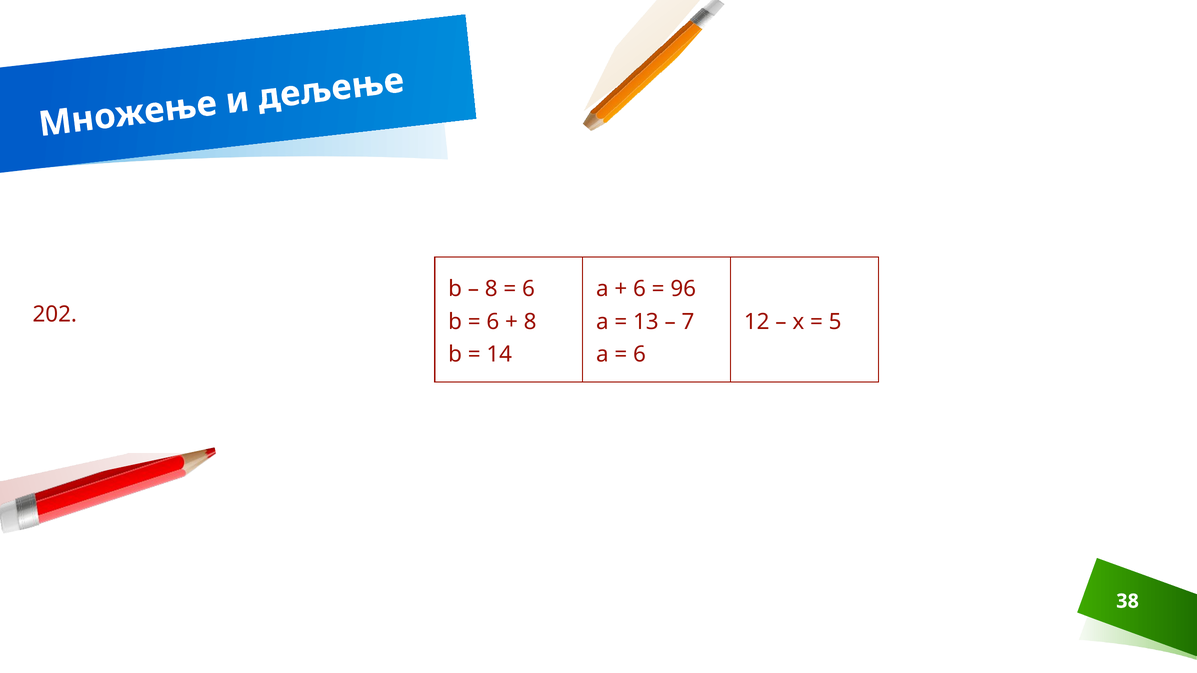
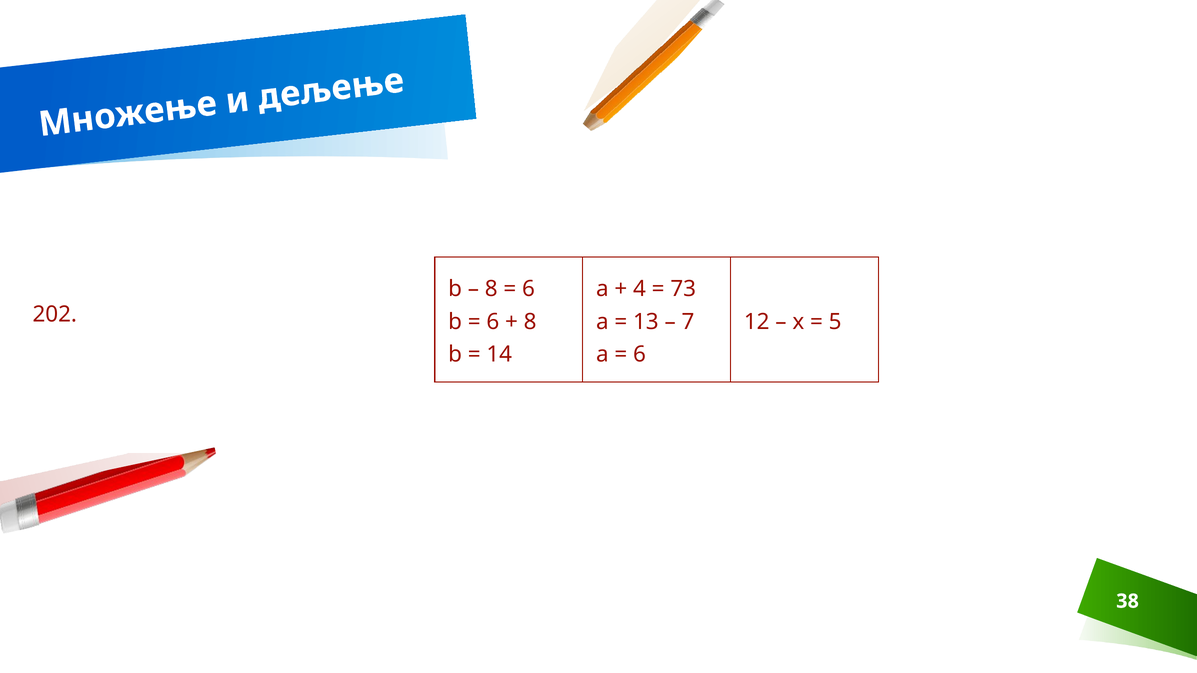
6: 6 -> 4 (639, 289)
96: 96 -> 73 (683, 289)
